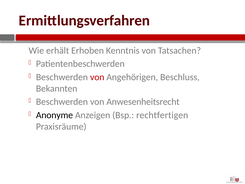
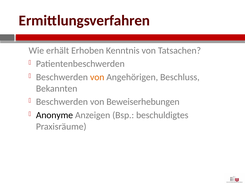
von colour: red -> orange (97, 77)
Anwesenheitsrecht: Anwesenheitsrecht -> Beweiserhebungen (143, 102)
rechtfertigen: rechtfertigen -> beschuldigtes (162, 115)
